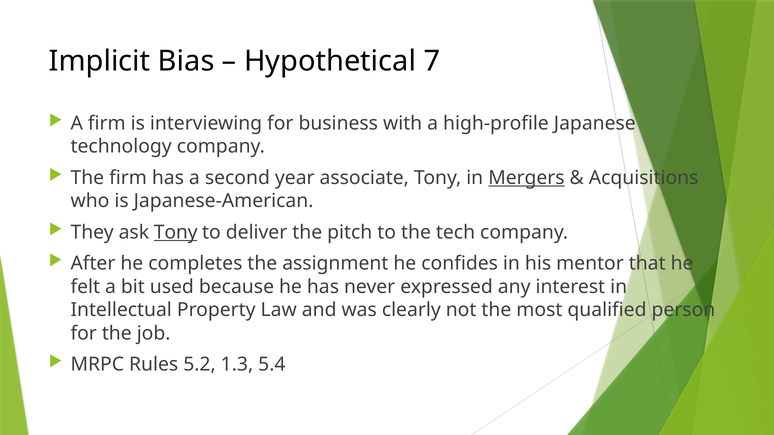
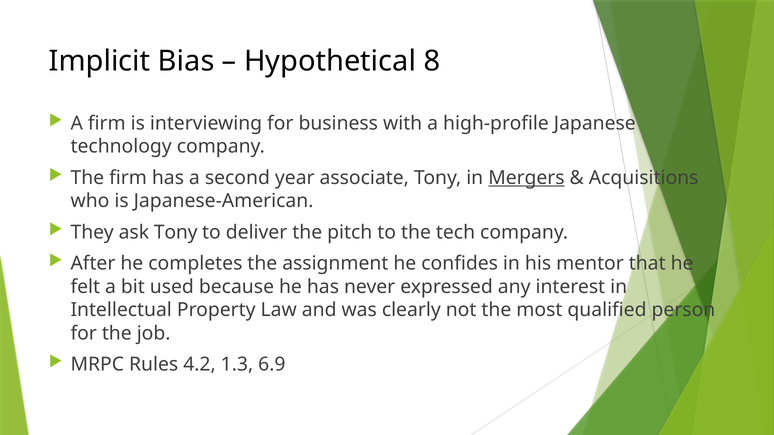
7: 7 -> 8 (432, 61)
Tony underline: present -> none (176, 232)
5.2: 5.2 -> 4.2 (200, 365)
5.4: 5.4 -> 6.9 (272, 365)
